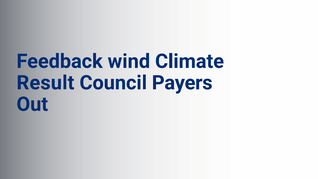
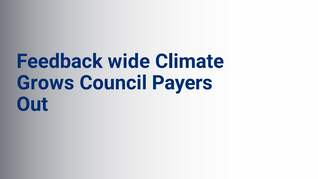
wind: wind -> wide (129, 61)
Result: Result -> Grows (45, 83)
